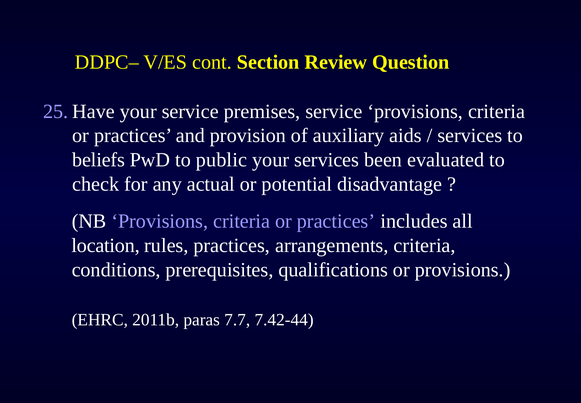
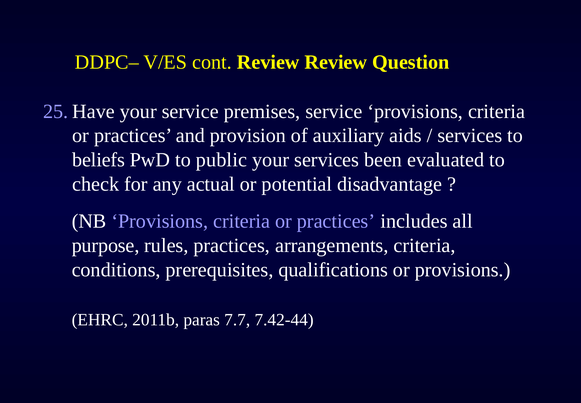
cont Section: Section -> Review (268, 62)
location: location -> purpose (106, 246)
